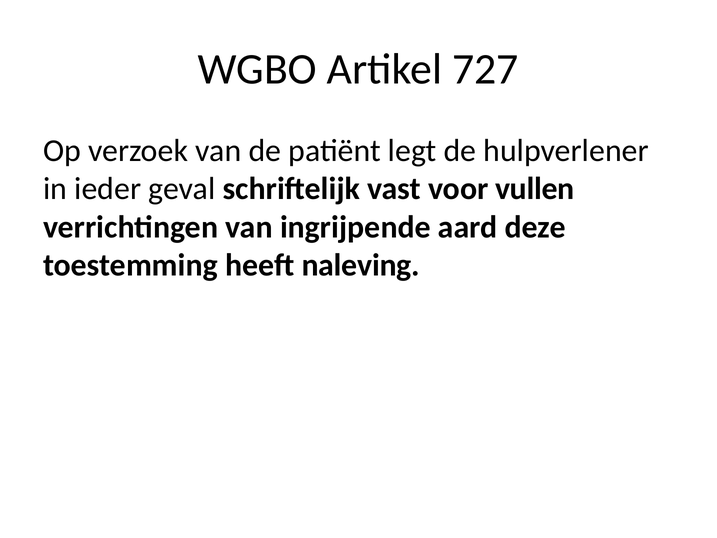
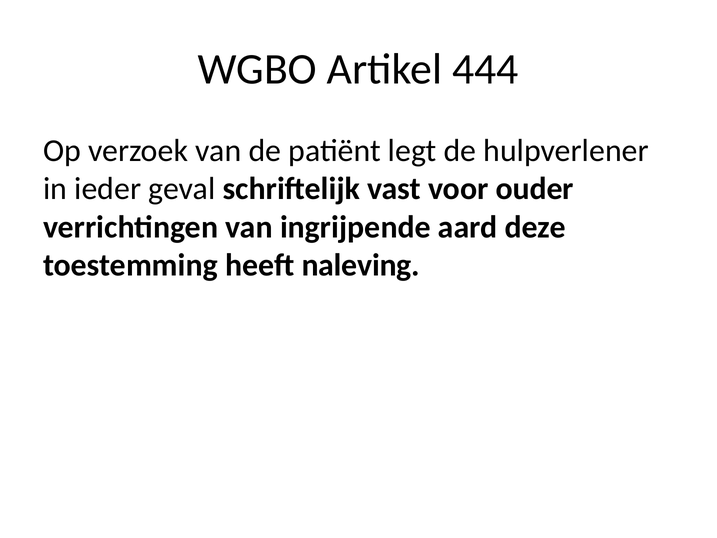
727: 727 -> 444 (485, 69)
vullen: vullen -> ouder (535, 189)
